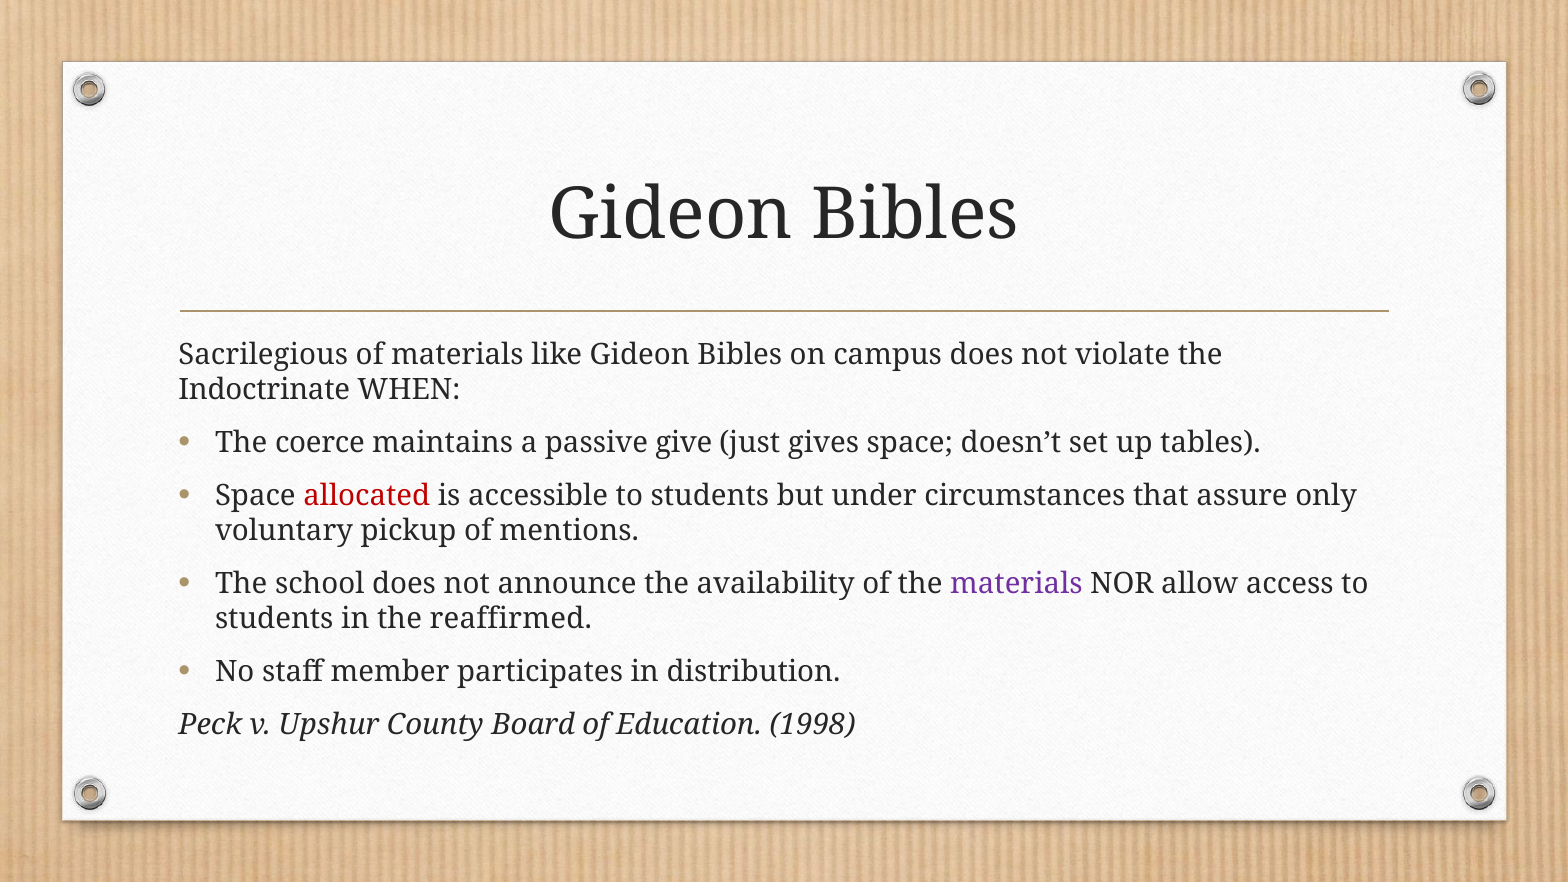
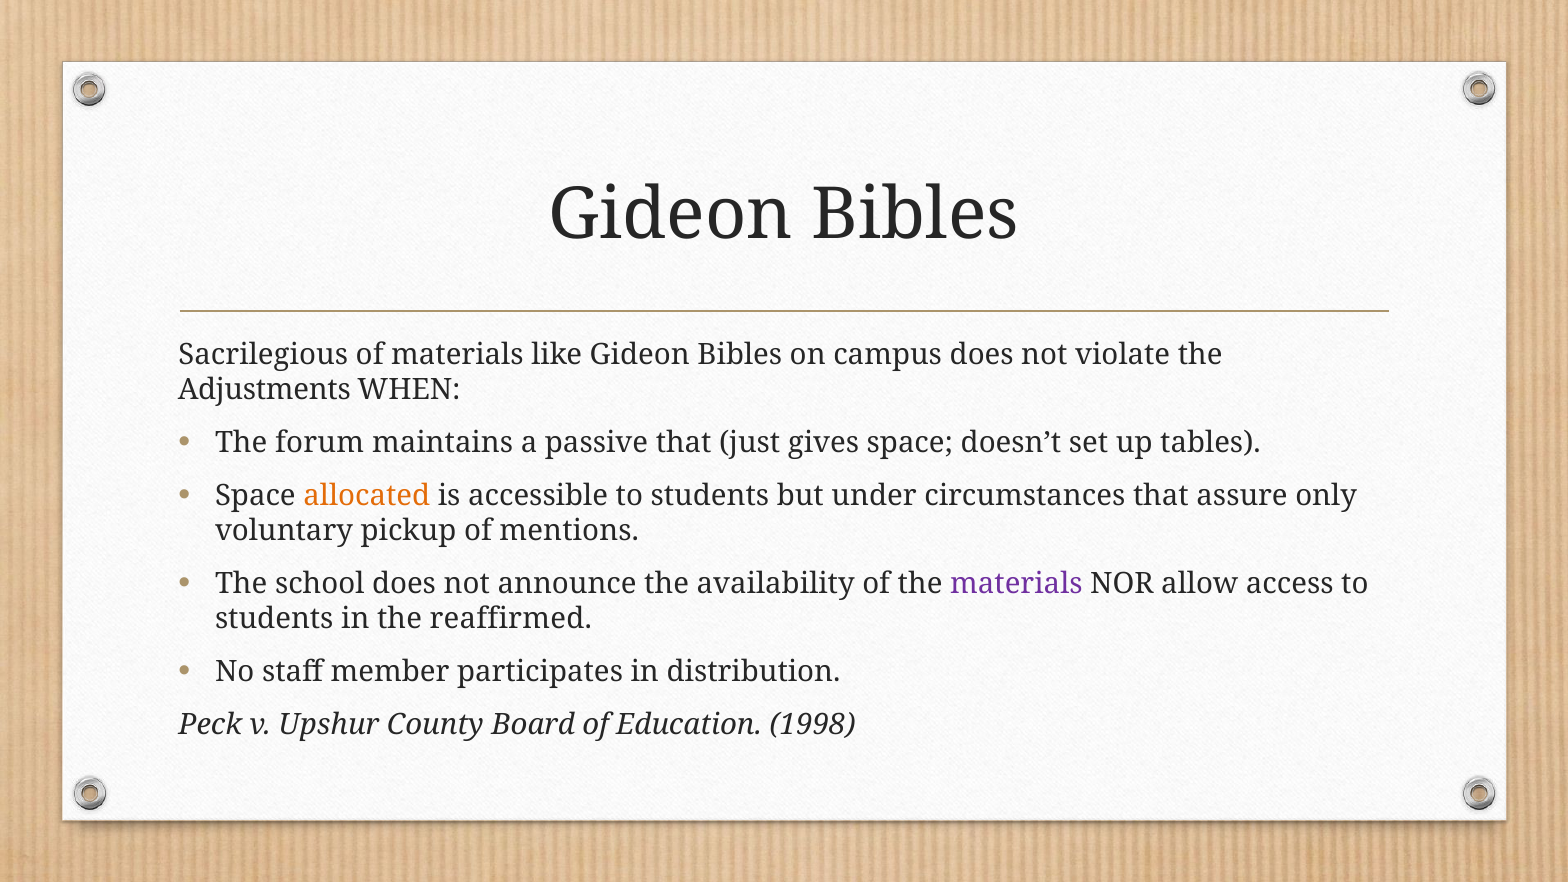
Indoctrinate: Indoctrinate -> Adjustments (264, 390)
coerce: coerce -> forum (320, 443)
passive give: give -> that (684, 443)
allocated colour: red -> orange (367, 496)
